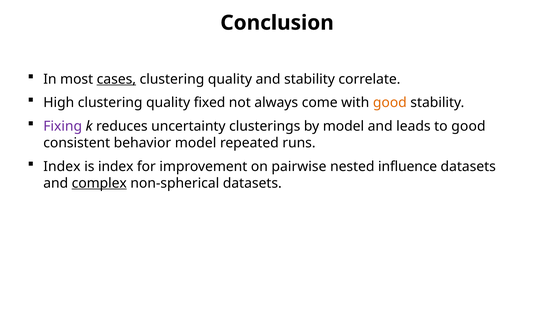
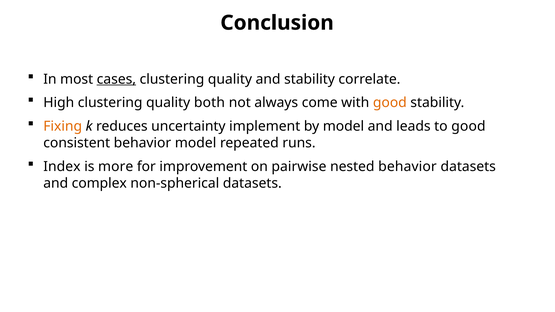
fixed: fixed -> both (209, 103)
Fixing colour: purple -> orange (63, 126)
clusterings: clusterings -> implement (265, 126)
is index: index -> more (116, 167)
nested influence: influence -> behavior (407, 167)
complex underline: present -> none (99, 183)
